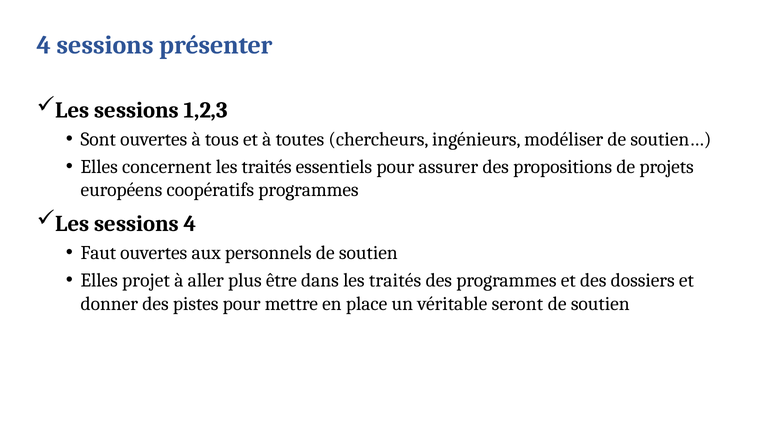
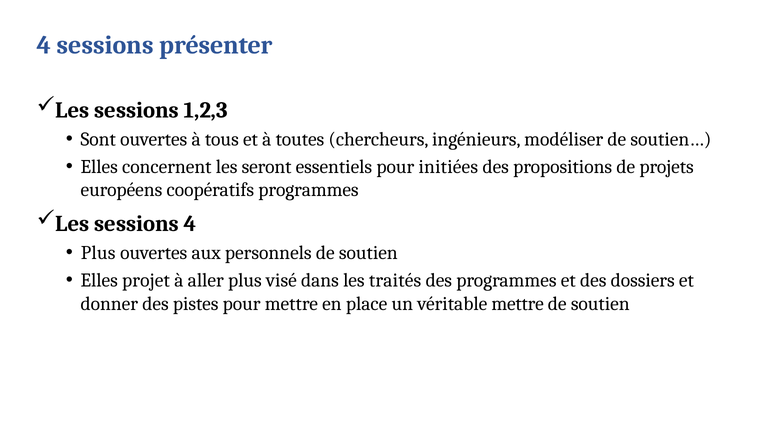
concernent les traités: traités -> seront (267, 167)
assurer: assurer -> initiées (448, 167)
Faut: Faut -> Plus (98, 253)
être: être -> visé (281, 280)
véritable seront: seront -> mettre (518, 304)
